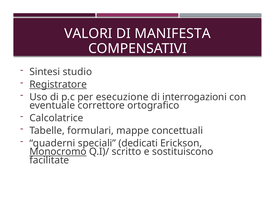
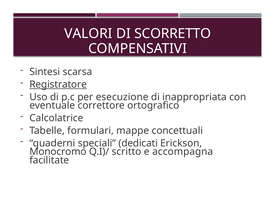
MANIFESTA: MANIFESTA -> SCORRETTO (173, 34)
studio: studio -> scarsa (77, 72)
interrogazioni: interrogazioni -> inappropriata (195, 97)
Monocromo underline: present -> none (58, 152)
sostituiscono: sostituiscono -> accompagna (183, 152)
